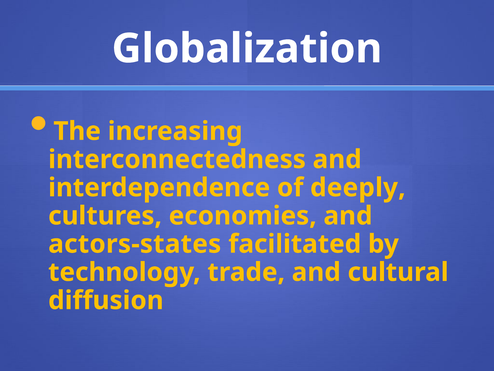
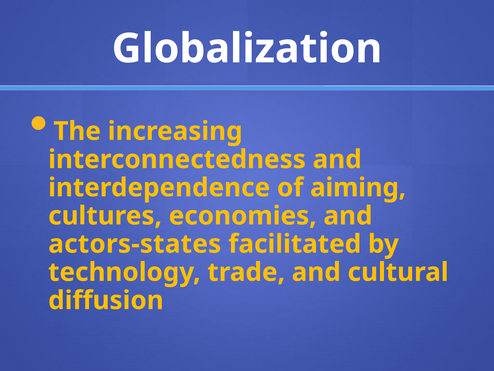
deeply: deeply -> aiming (358, 187)
